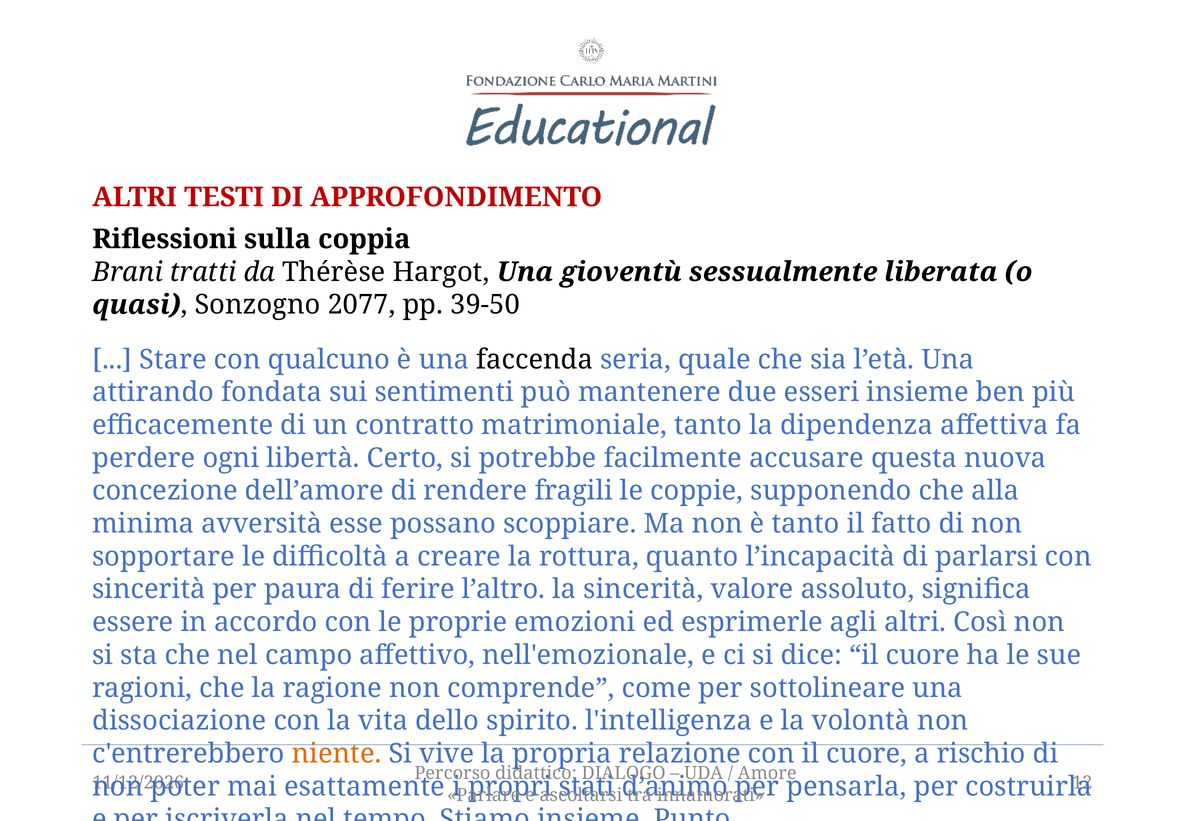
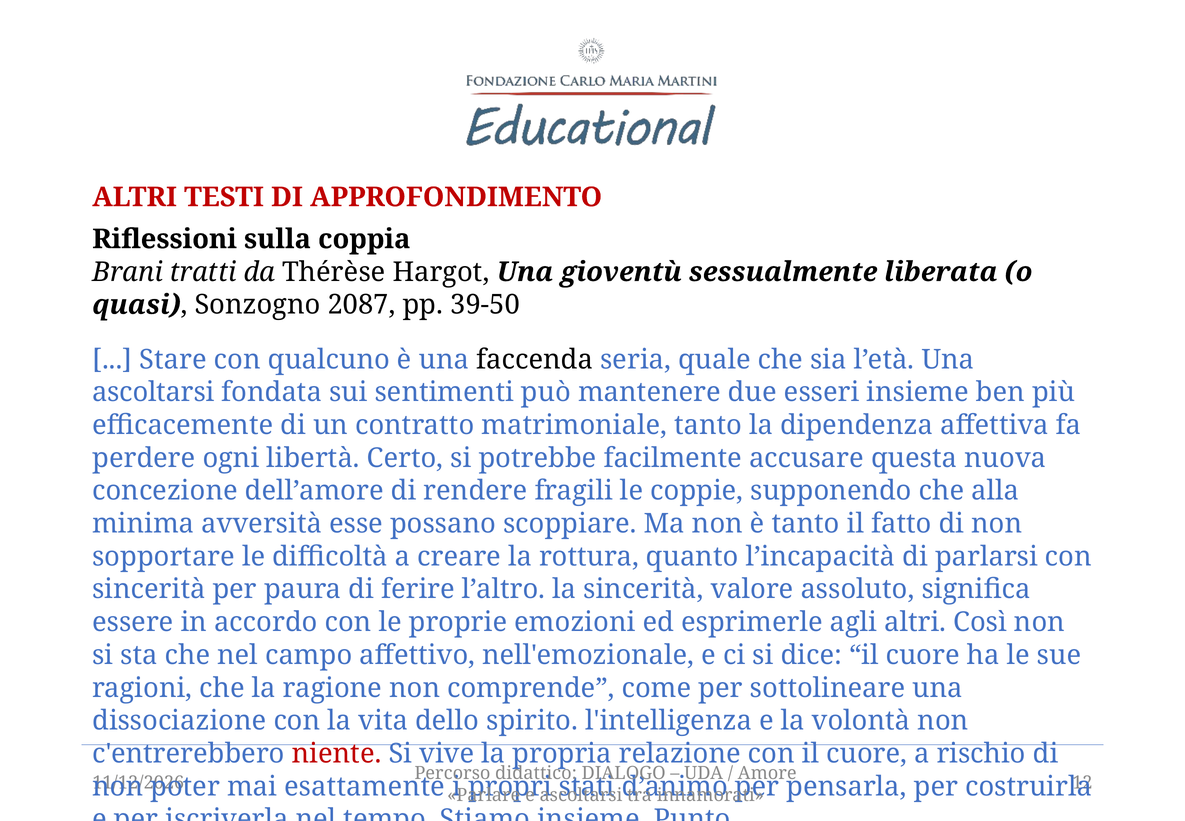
2077: 2077 -> 2087 (362, 305)
attirando: attirando -> ascoltarsi (153, 392)
niente colour: orange -> red (337, 753)
